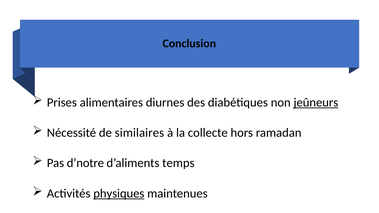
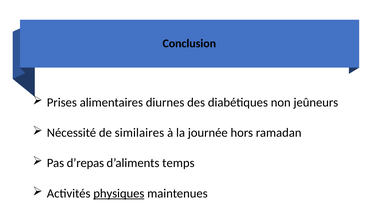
jeûneurs underline: present -> none (316, 103)
collecte: collecte -> journée (208, 133)
d’notre: d’notre -> d’repas (85, 163)
